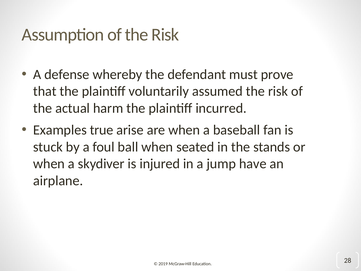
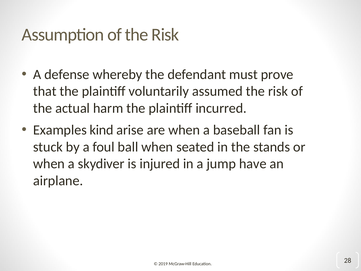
true: true -> kind (102, 130)
